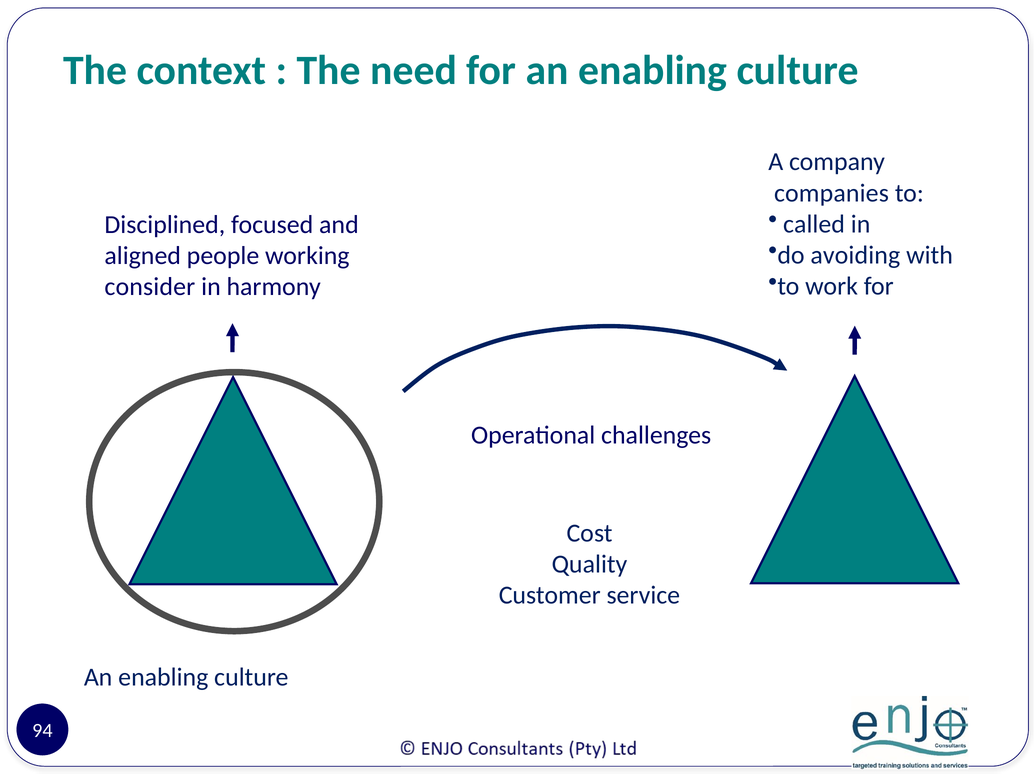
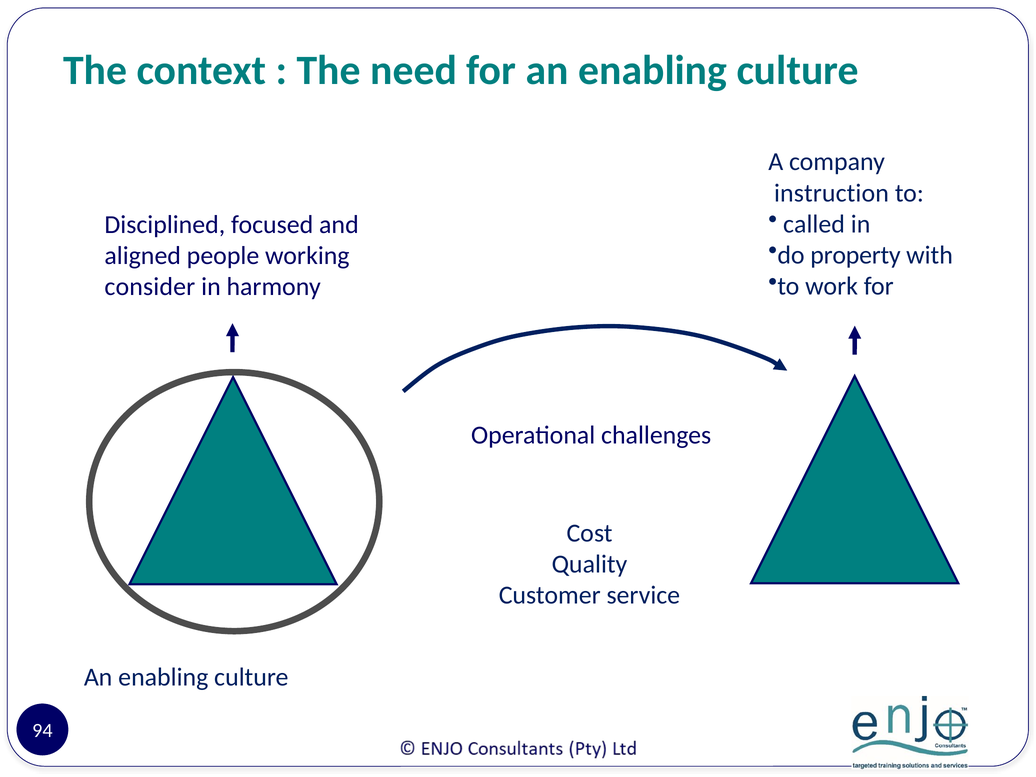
companies: companies -> instruction (831, 193)
avoiding: avoiding -> property (855, 255)
